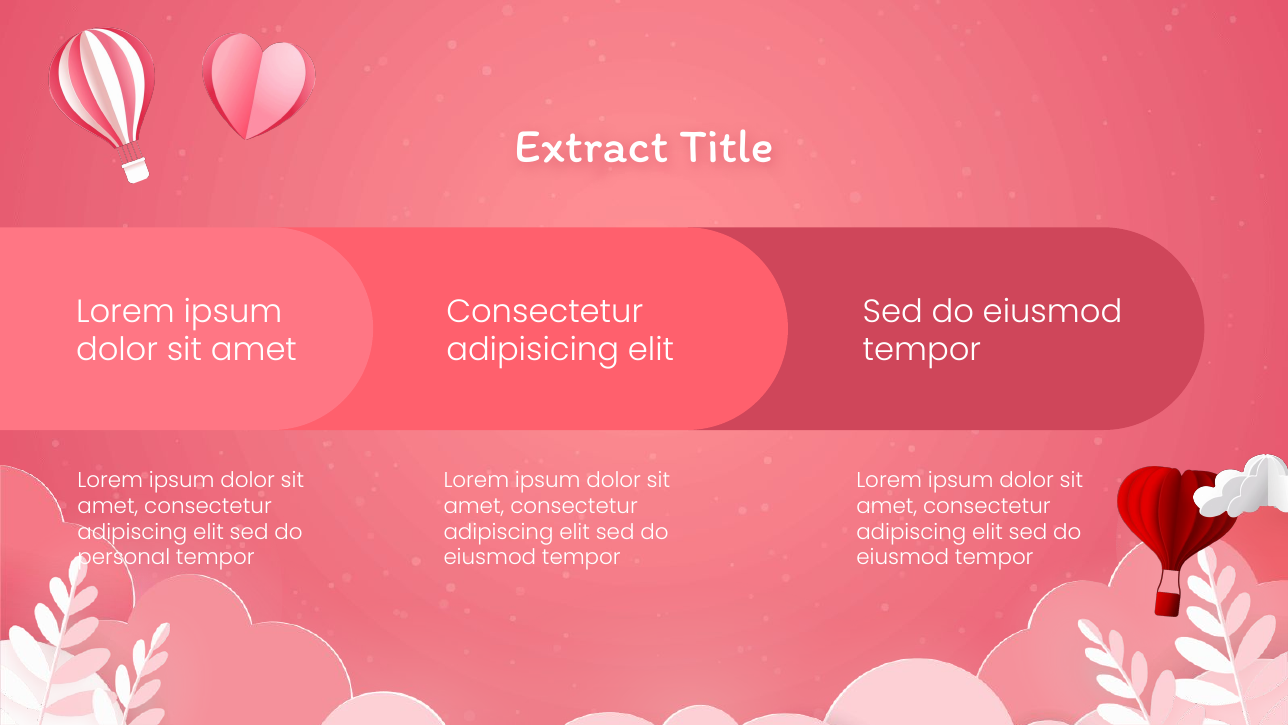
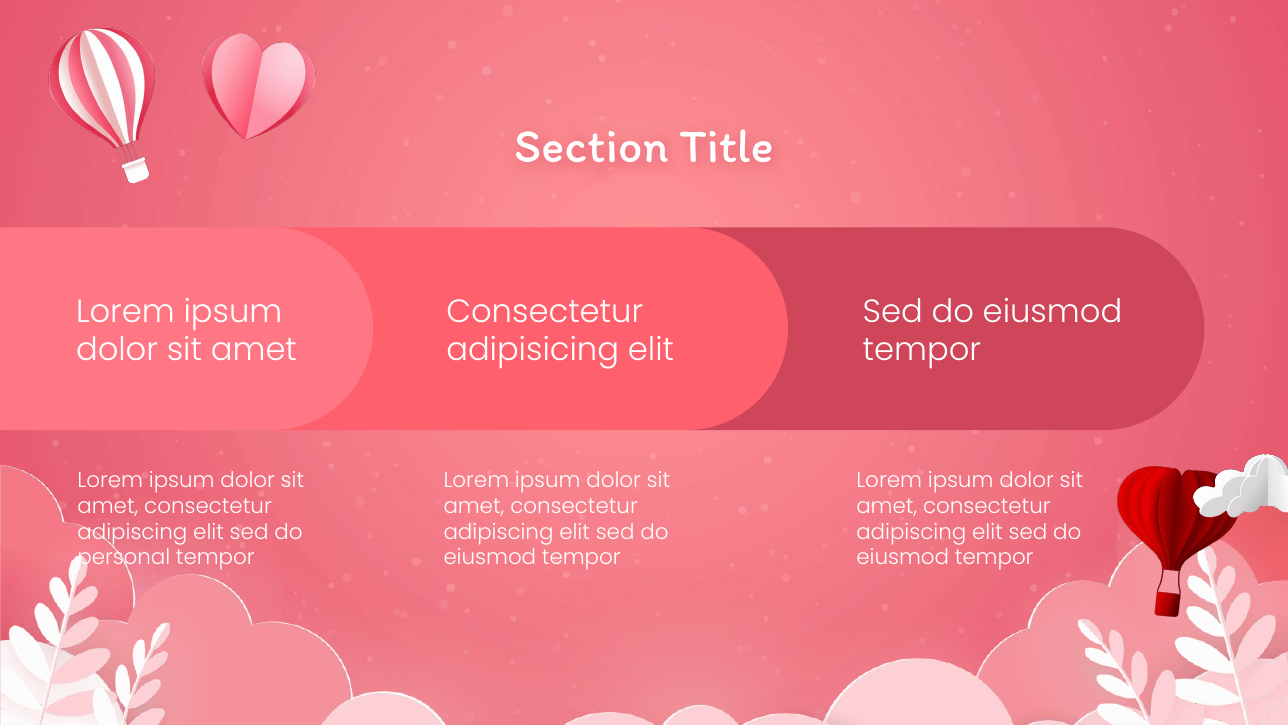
Extract: Extract -> Section (591, 146)
